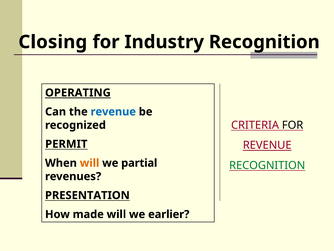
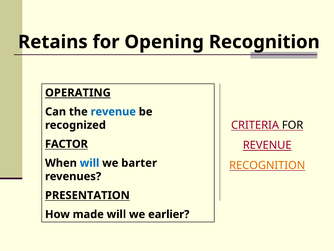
Closing: Closing -> Retains (53, 42)
Industry: Industry -> Opening (164, 42)
PERMIT: PERMIT -> FACTOR (66, 144)
will colour: orange -> blue (90, 163)
partial: partial -> barter (139, 163)
RECOGNITION colour: green -> orange (267, 165)
